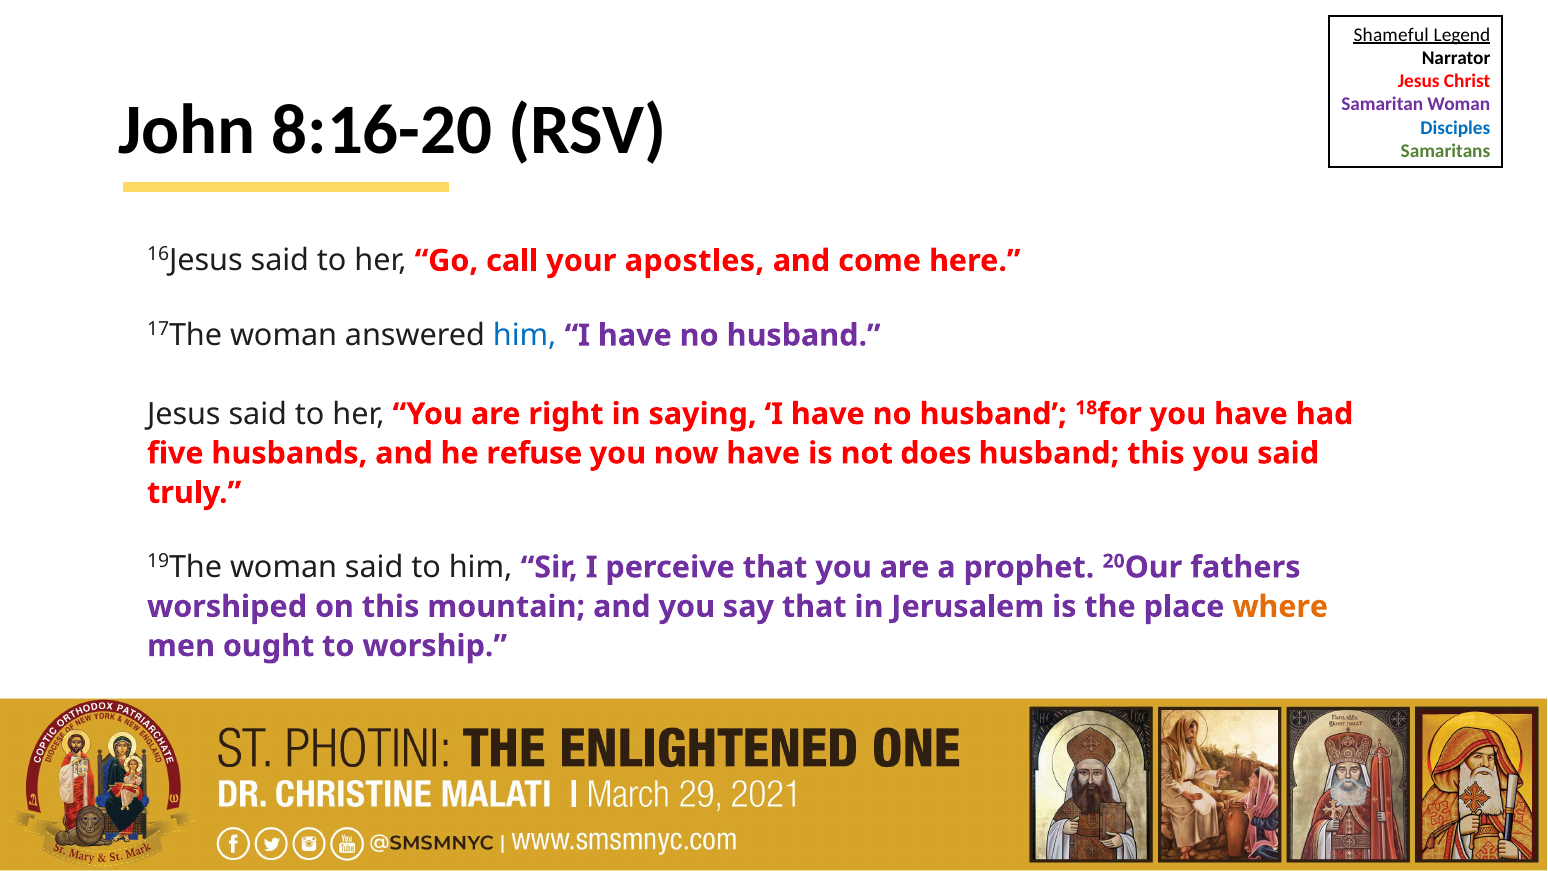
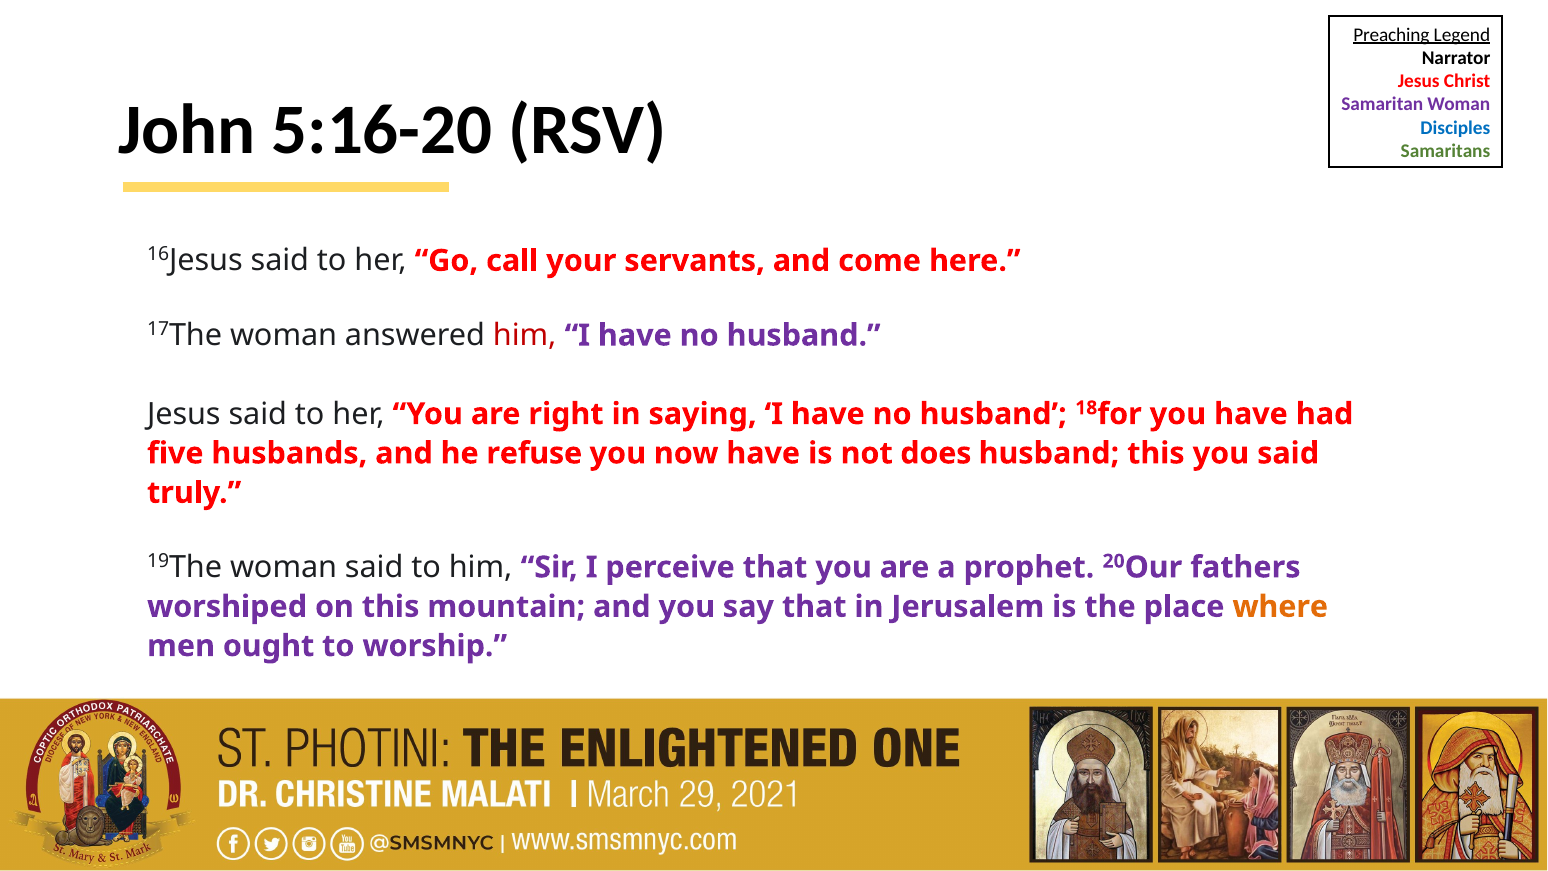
Shameful: Shameful -> Preaching (1391, 35)
8:16-20: 8:16-20 -> 5:16-20 (382, 130)
apostles: apostles -> servants (695, 261)
him colour: blue -> red (525, 335)
